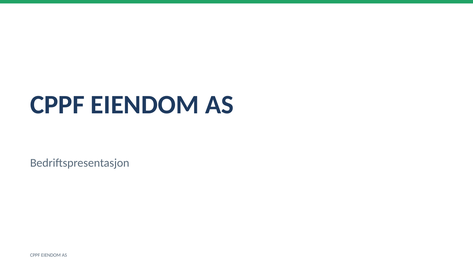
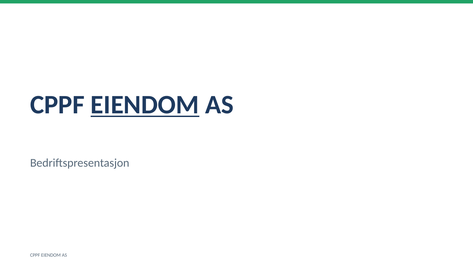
EIENDOM underline: none -> present (145, 105)
